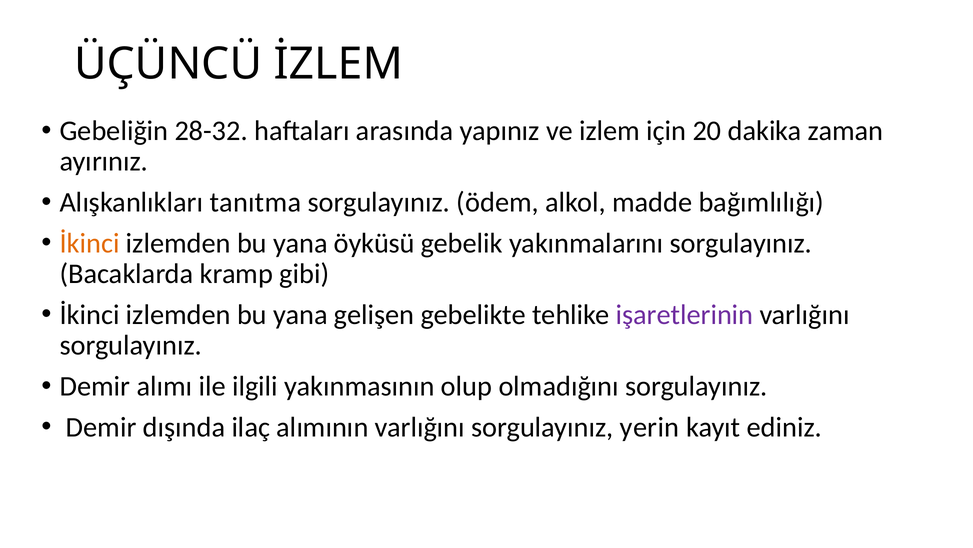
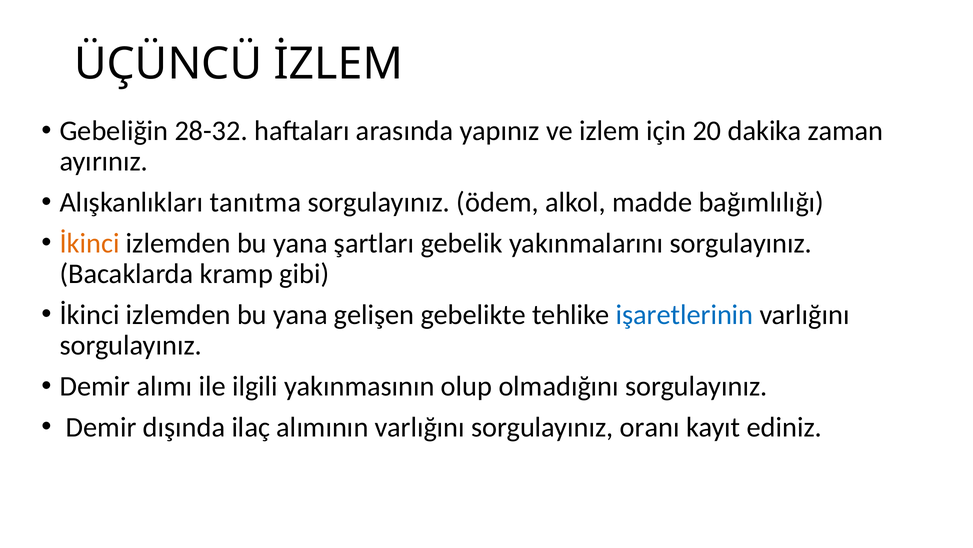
öyküsü: öyküsü -> şartları (374, 243)
işaretlerinin colour: purple -> blue (685, 314)
yerin: yerin -> oranı (650, 427)
